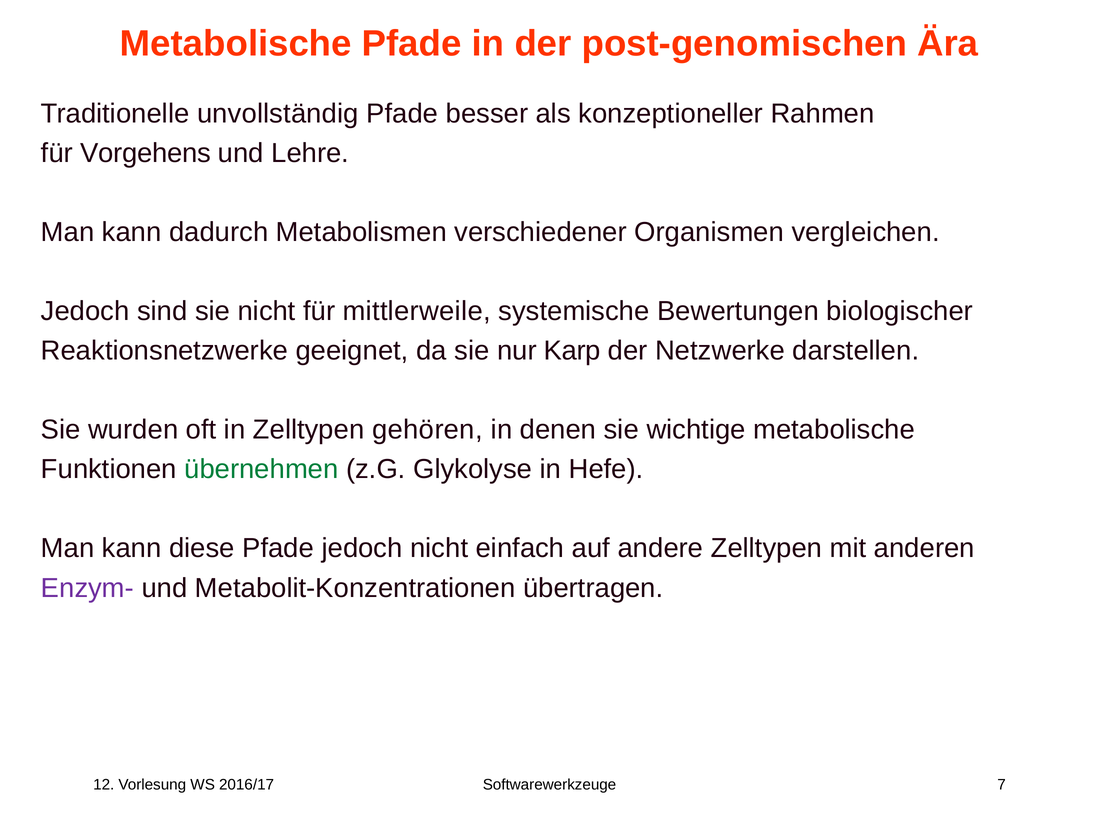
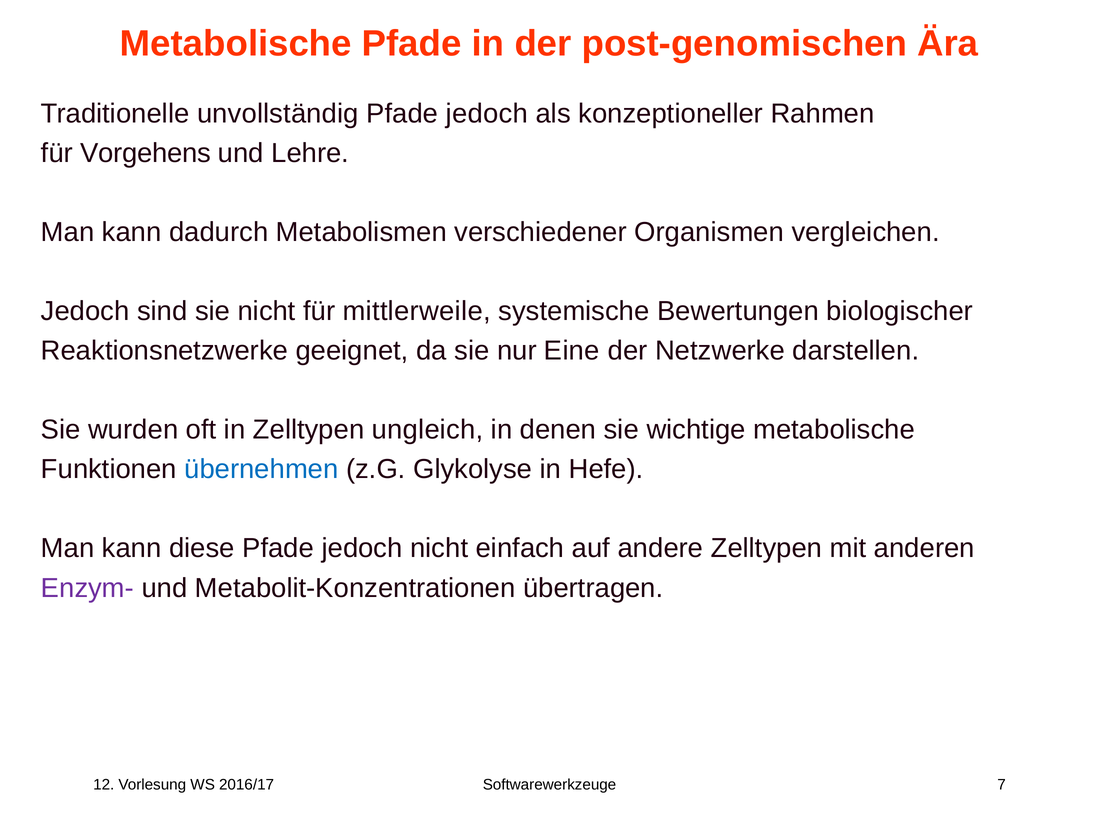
besser: besser -> jedoch (487, 114)
Karp: Karp -> Eine (572, 351)
gehören: gehören -> ungleich (428, 430)
übernehmen colour: green -> blue (261, 469)
